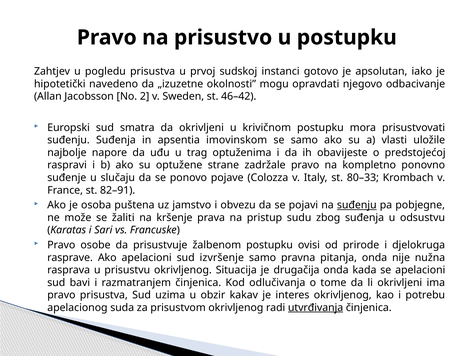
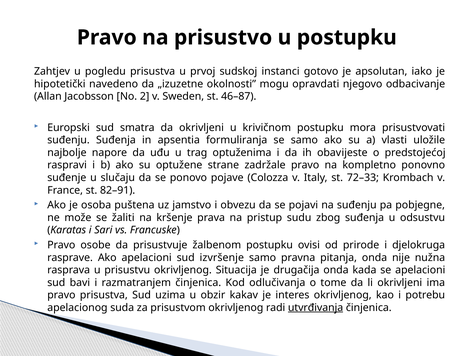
46–42: 46–42 -> 46–87 (239, 96)
imovinskom: imovinskom -> formuliranja (237, 140)
80–33: 80–33 -> 72–33 (363, 177)
suđenju underline: present -> none (357, 205)
